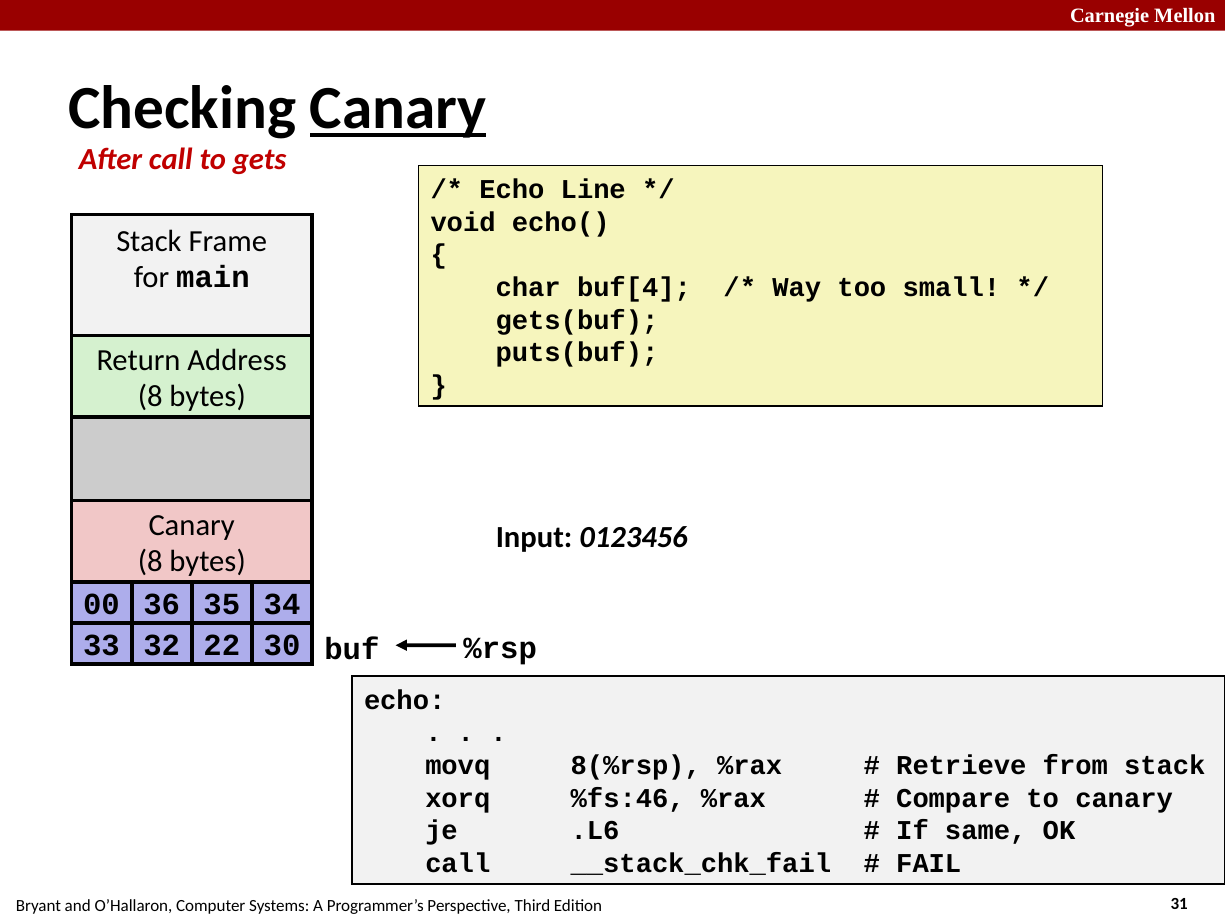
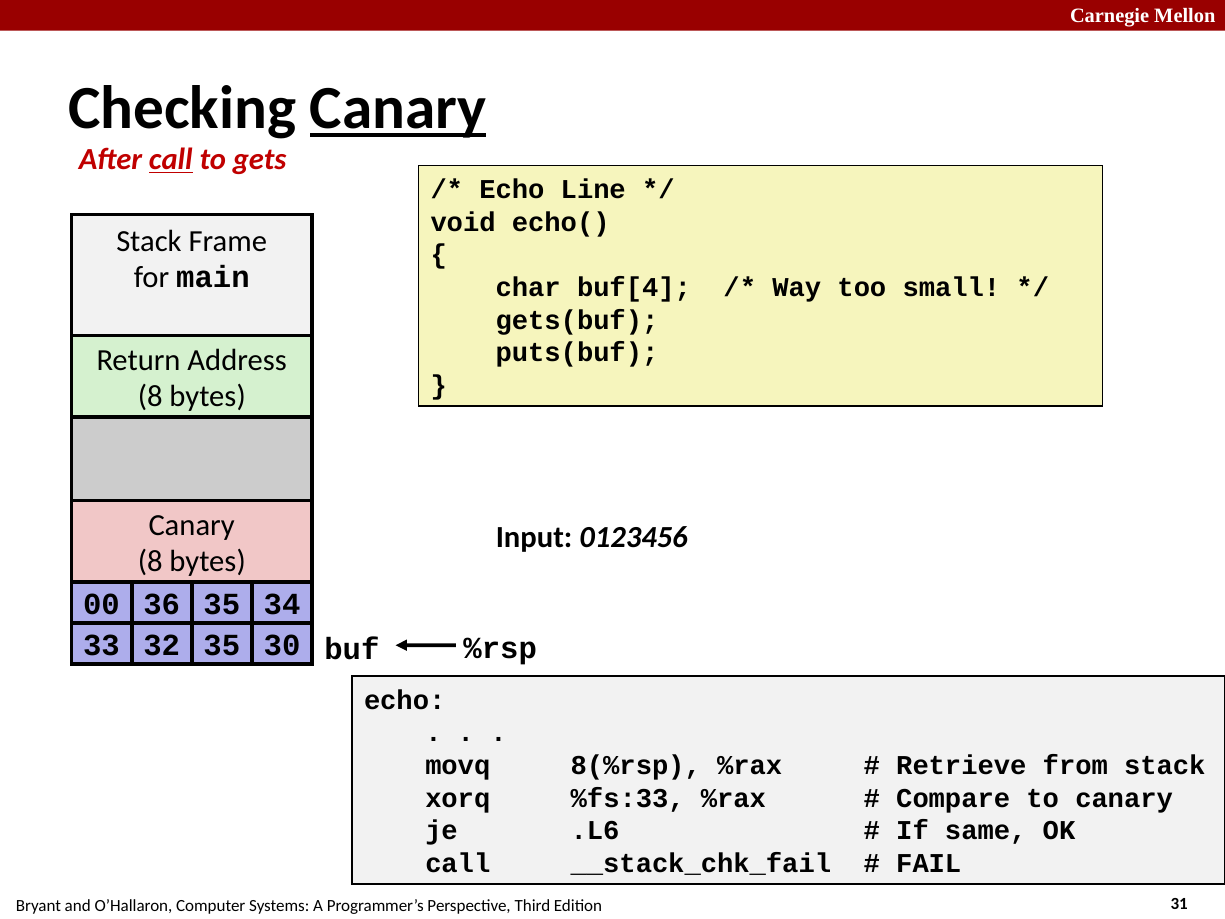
call underline: none -> present (171, 159)
32 22: 22 -> 35 (222, 645)
%fs:46: %fs:46 -> %fs:33 (628, 798)
